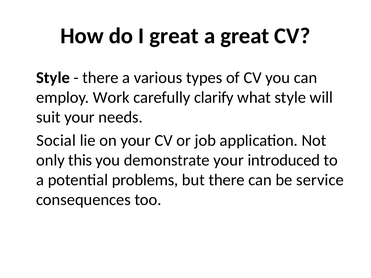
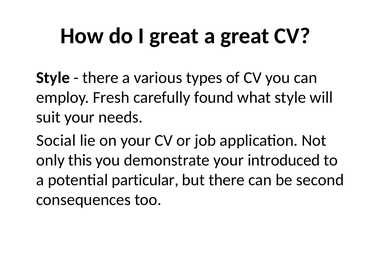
Work: Work -> Fresh (111, 98)
clarify: clarify -> found (214, 98)
problems: problems -> particular (145, 180)
service: service -> second (320, 180)
